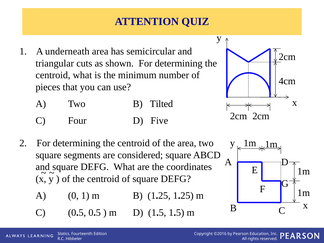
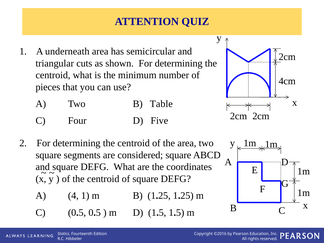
Tilted: Tilted -> Table (161, 104)
0: 0 -> 4 (73, 196)
